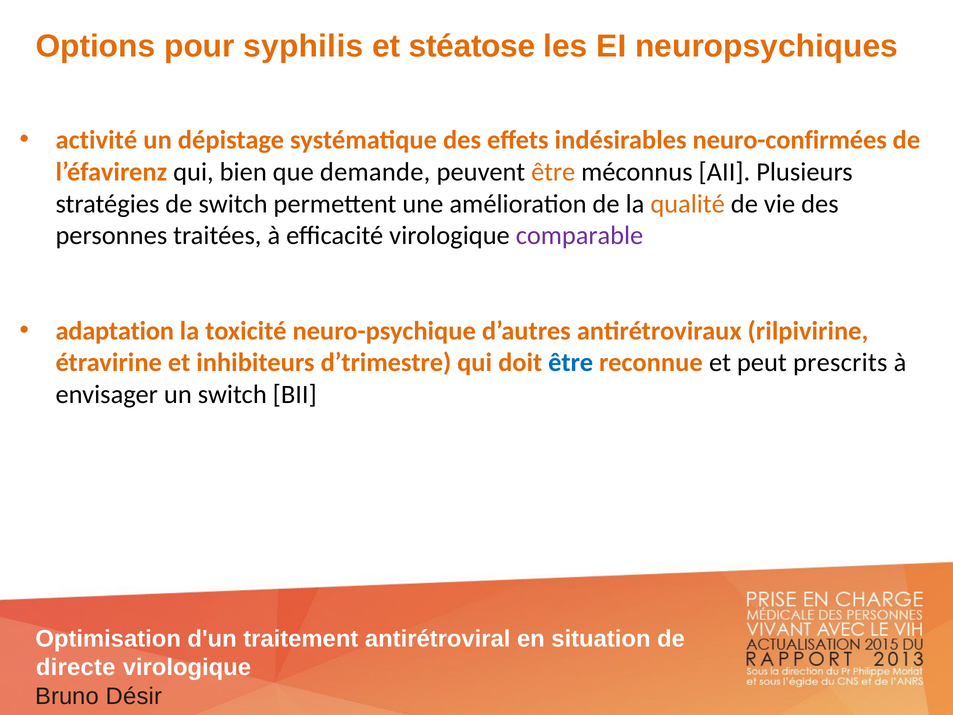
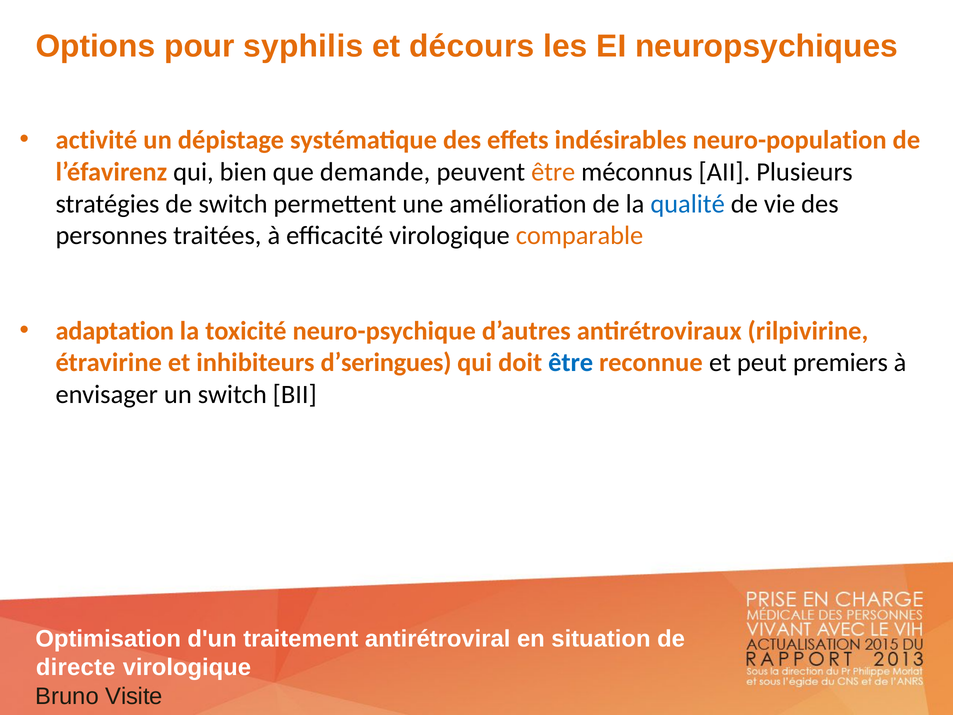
stéatose: stéatose -> décours (472, 46)
neuro-confirmées: neuro-confirmées -> neuro-population (790, 140)
qualité colour: orange -> blue (688, 204)
comparable colour: purple -> orange (580, 235)
d’trimestre: d’trimestre -> d’seringues (386, 363)
prescrits: prescrits -> premiers (840, 363)
Désir: Désir -> Visite (134, 696)
